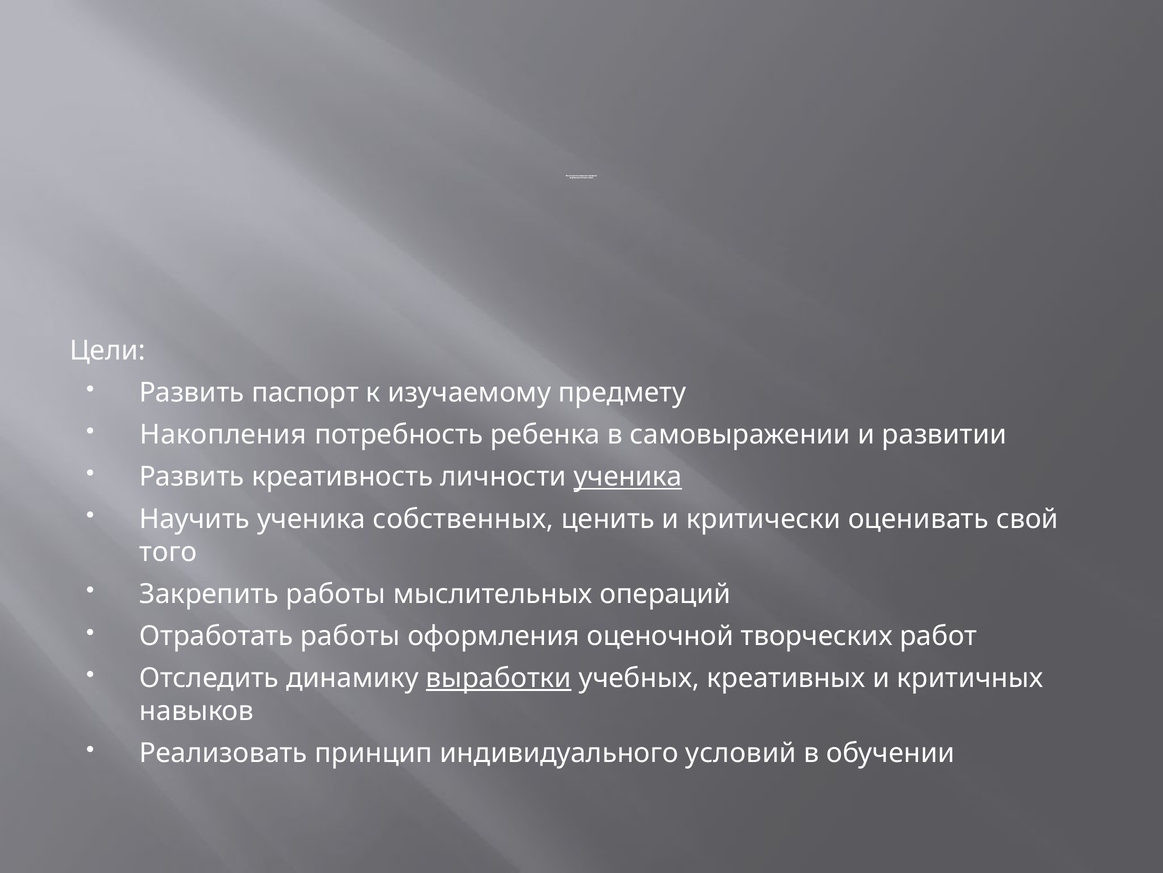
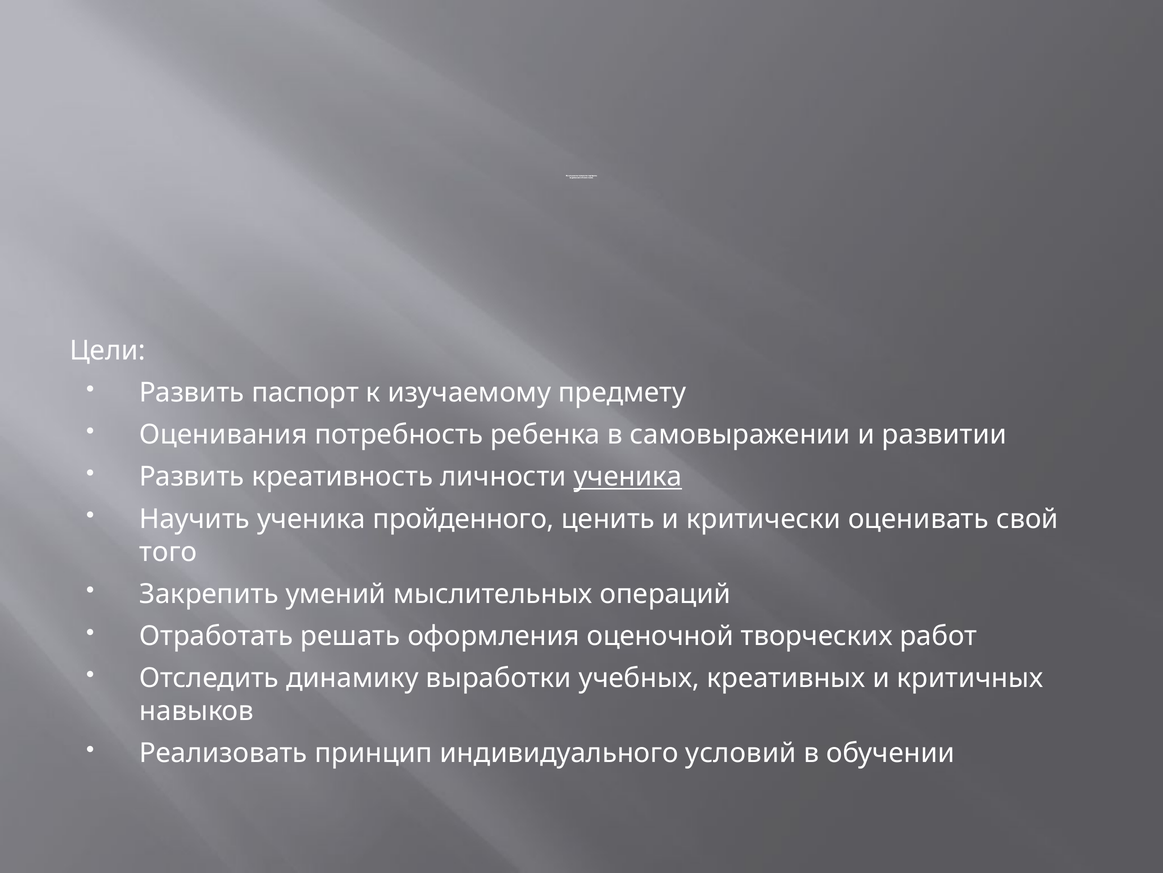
Накопления: Накопления -> Оценивания (223, 434)
собственных: собственных -> пройденного (464, 518)
Закрепить работы: работы -> умений (336, 593)
Отработать работы: работы -> решать (350, 636)
выработки underline: present -> none (499, 678)
